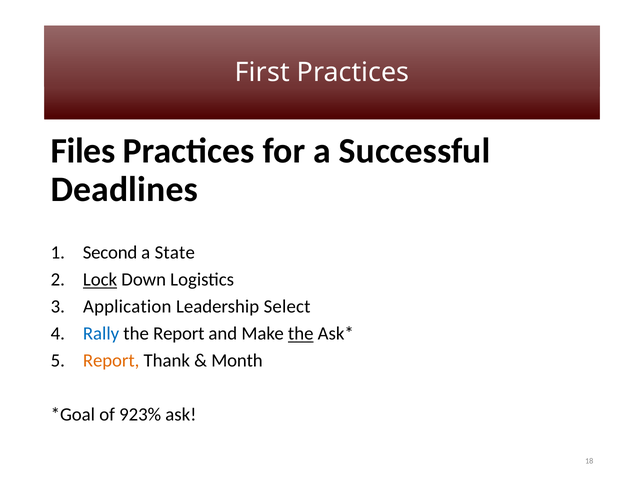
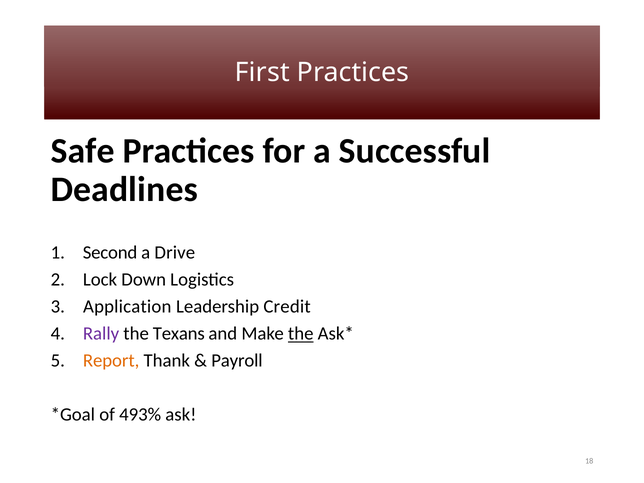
Files: Files -> Safe (83, 151)
State: State -> Drive (175, 253)
Lock underline: present -> none (100, 280)
Select: Select -> Credit (287, 307)
Rally colour: blue -> purple (101, 334)
the Report: Report -> Texans (179, 334)
Month: Month -> Payroll (237, 361)
923%: 923% -> 493% (140, 415)
